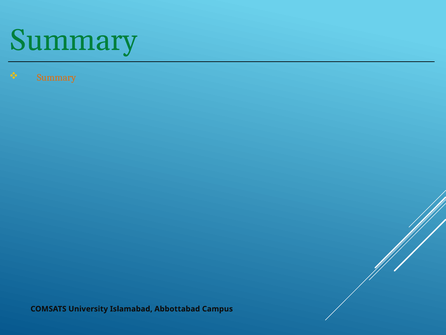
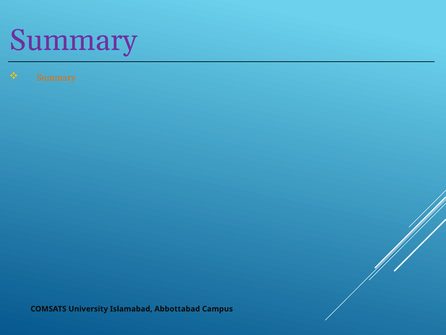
Summary colour: green -> purple (73, 40)
